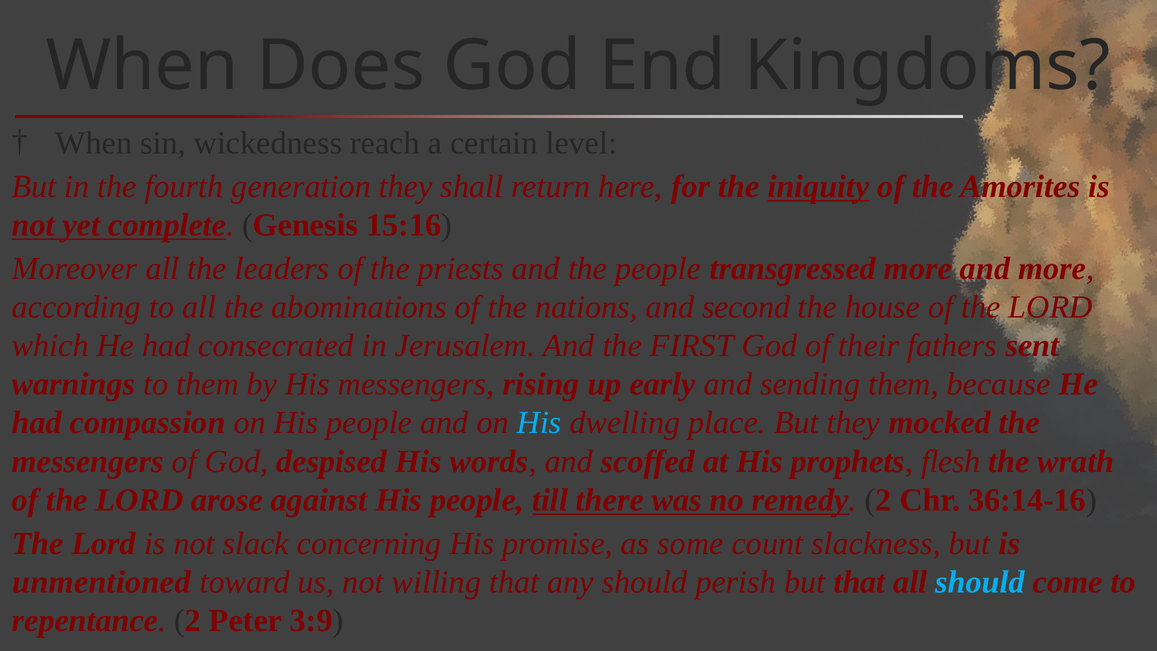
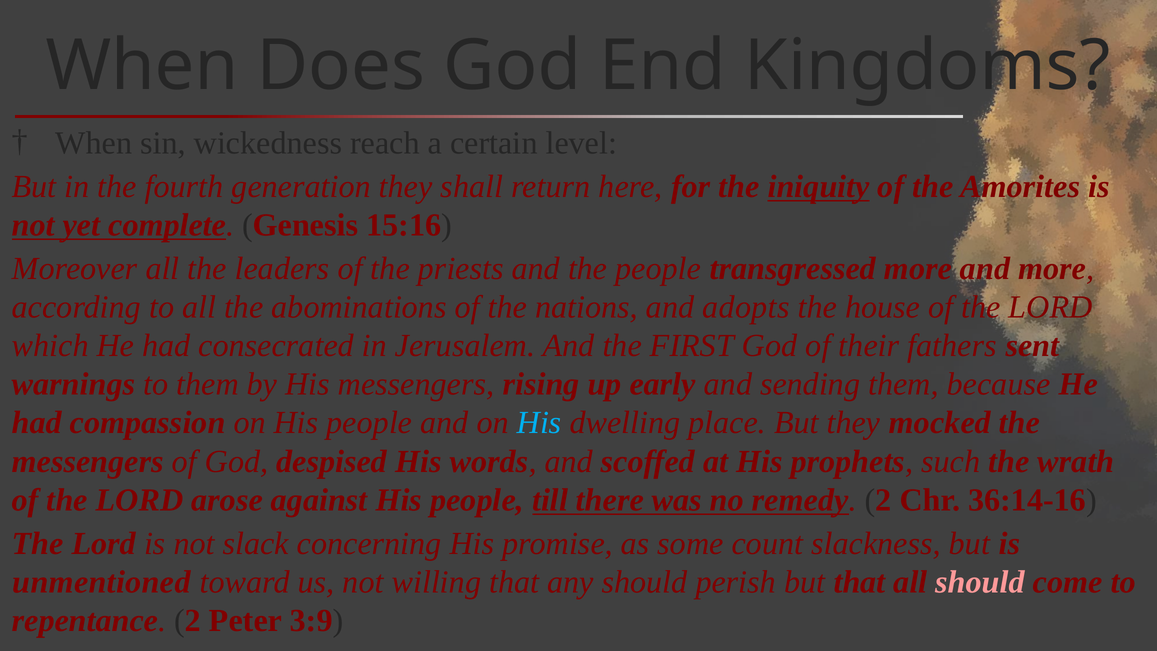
second: second -> adopts (746, 307)
flesh: flesh -> such (951, 461)
should colour: light blue -> pink (980, 582)
